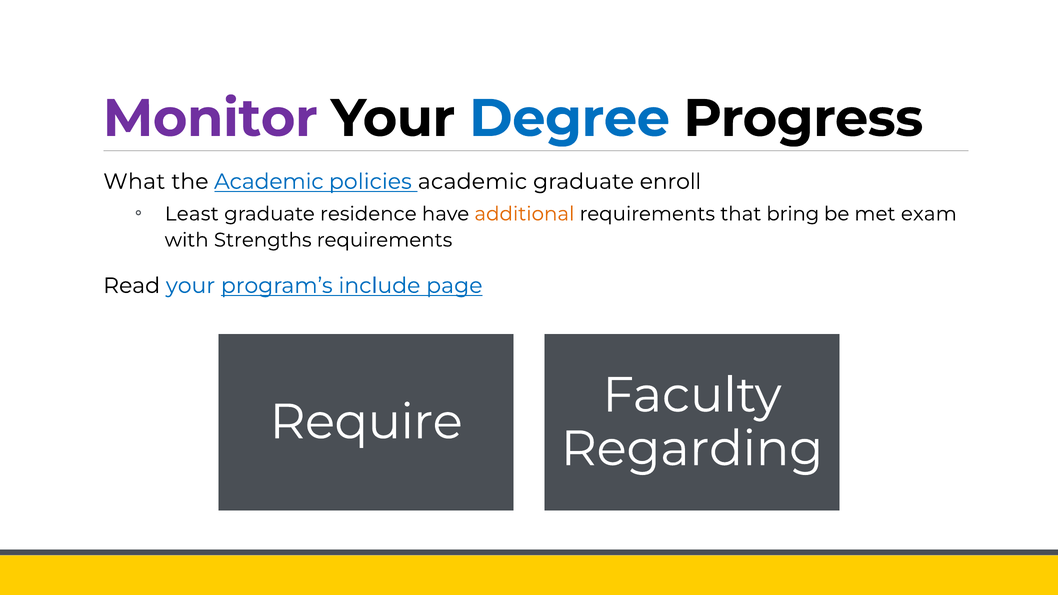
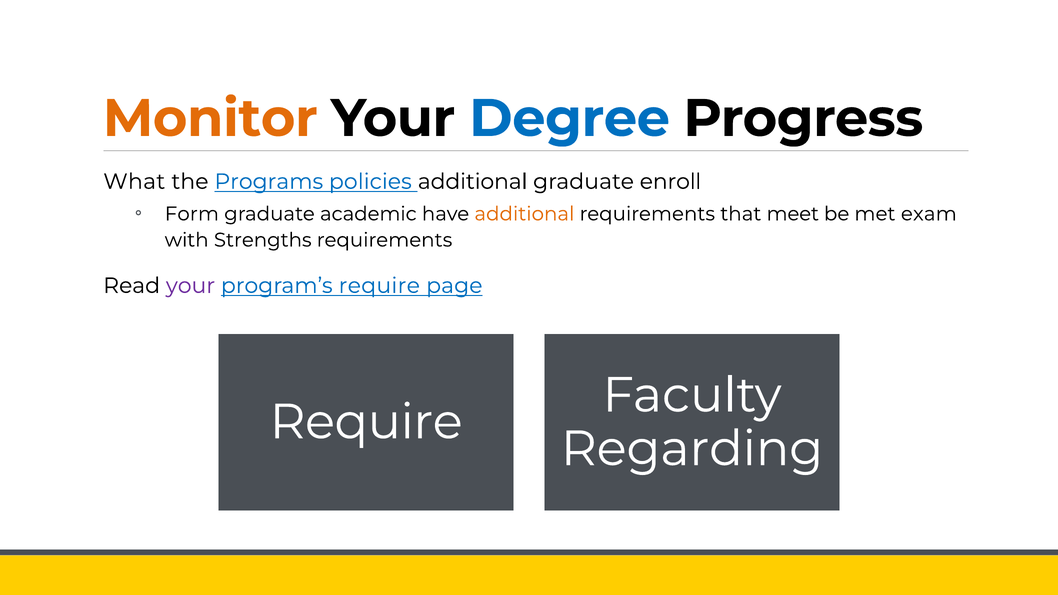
Monitor colour: purple -> orange (210, 119)
the Academic: Academic -> Programs (269, 182)
policies academic: academic -> additional (473, 182)
Least: Least -> Form (192, 214)
residence: residence -> academic (368, 214)
bring: bring -> meet (793, 214)
your colour: blue -> purple (190, 286)
program’s include: include -> require (379, 286)
